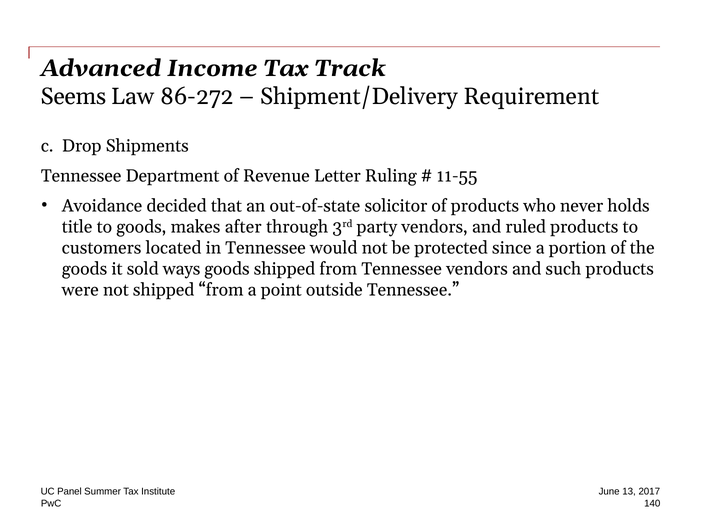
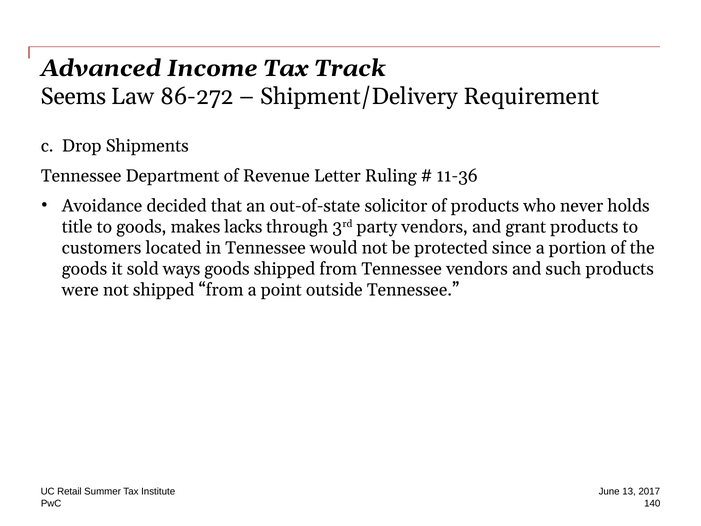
11-55: 11-55 -> 11-36 (457, 176)
after: after -> lacks (243, 227)
ruled: ruled -> grant (526, 227)
Panel: Panel -> Retail (69, 491)
